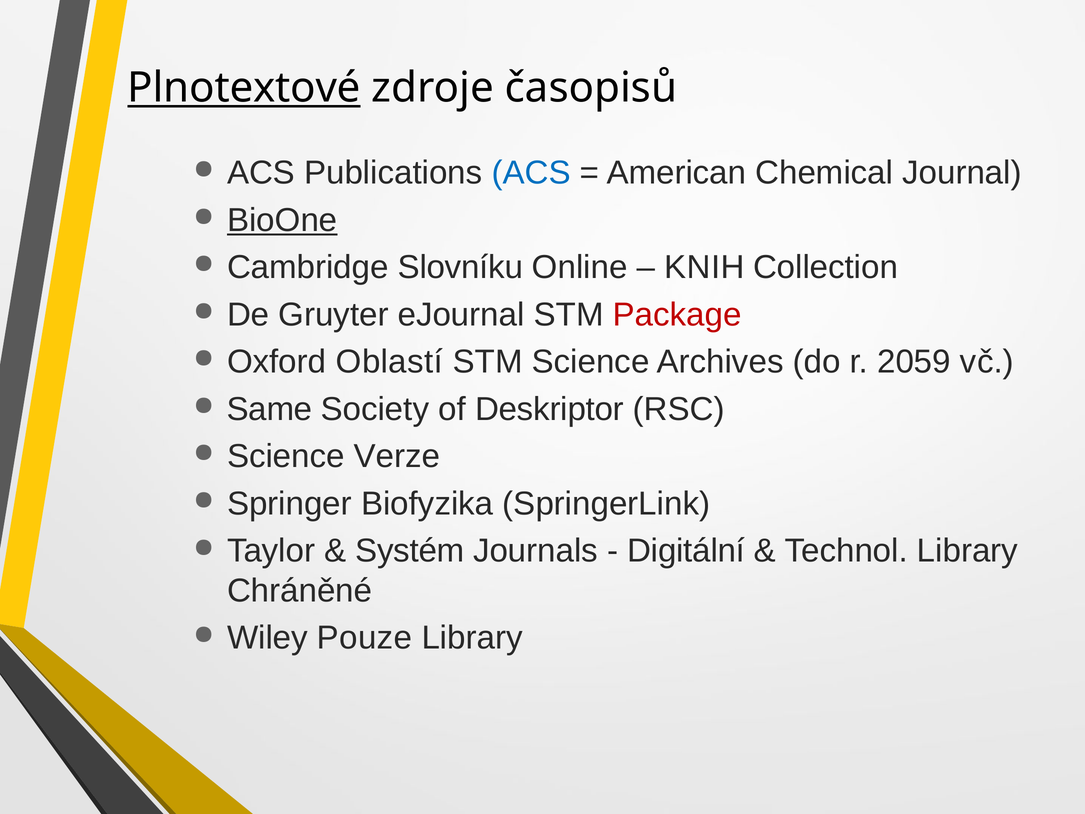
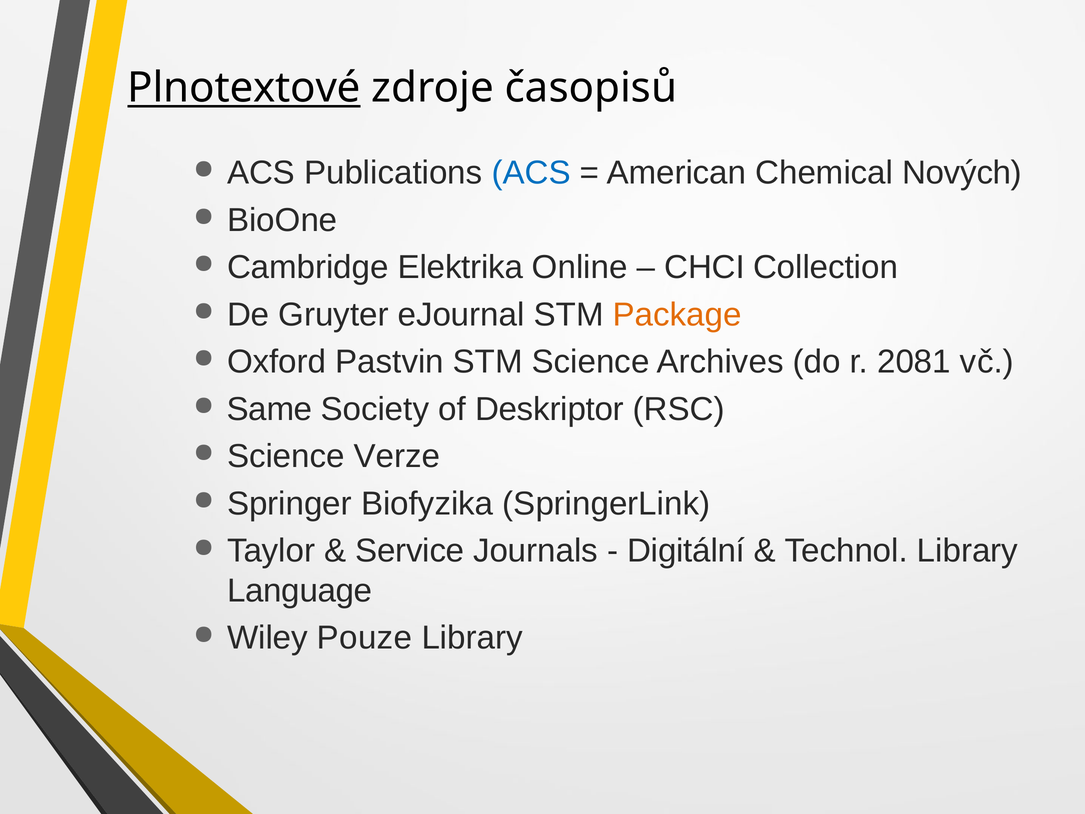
Journal: Journal -> Nových (962, 173)
BioOne underline: present -> none (282, 220)
Slovníku: Slovníku -> Elektrika (460, 267)
KNIH: KNIH -> CHCI (705, 267)
Package colour: red -> orange (677, 315)
Oblastí: Oblastí -> Pastvin (390, 362)
2059: 2059 -> 2081 (914, 362)
Systém: Systém -> Service (410, 551)
Chráněné: Chráněné -> Language (300, 591)
